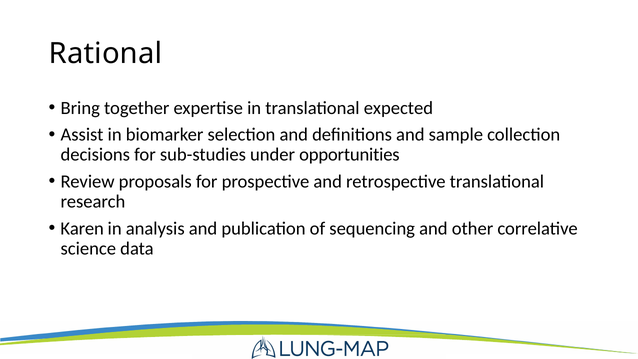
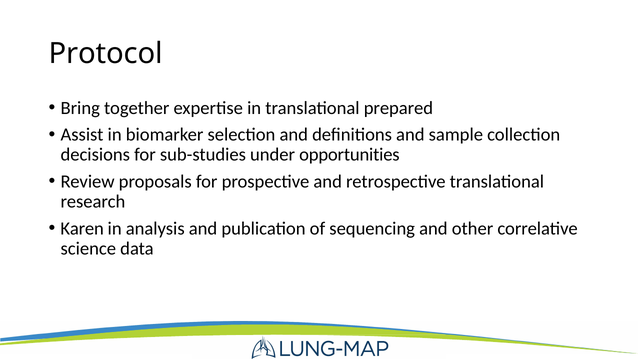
Rational: Rational -> Protocol (106, 54)
expected: expected -> prepared (398, 108)
